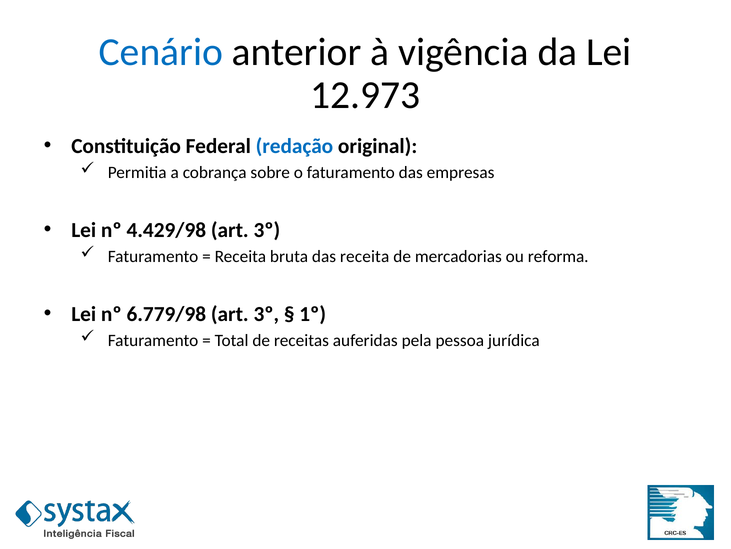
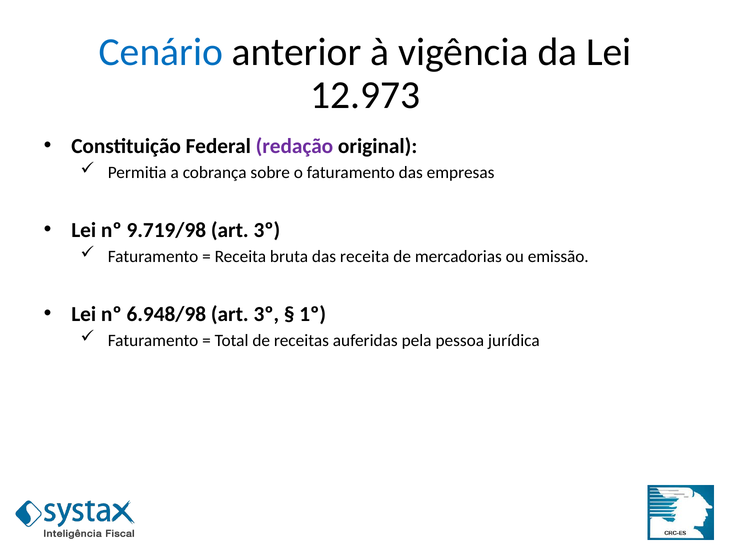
redação colour: blue -> purple (294, 146)
4.429/98: 4.429/98 -> 9.719/98 (166, 230)
reforma: reforma -> emissão (558, 256)
6.779/98: 6.779/98 -> 6.948/98 (166, 314)
